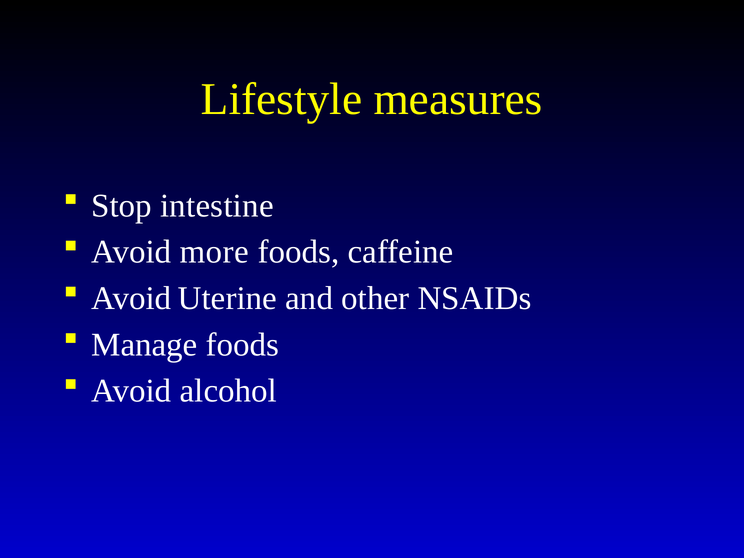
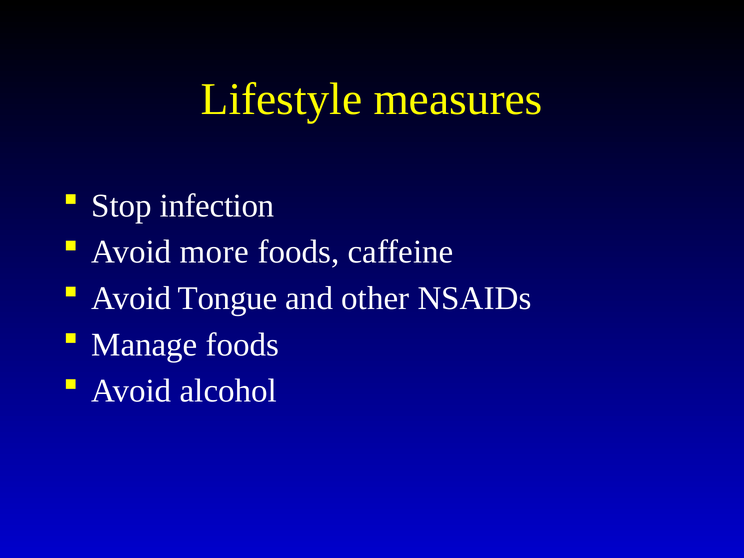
intestine: intestine -> infection (217, 206)
Uterine: Uterine -> Tongue (228, 298)
